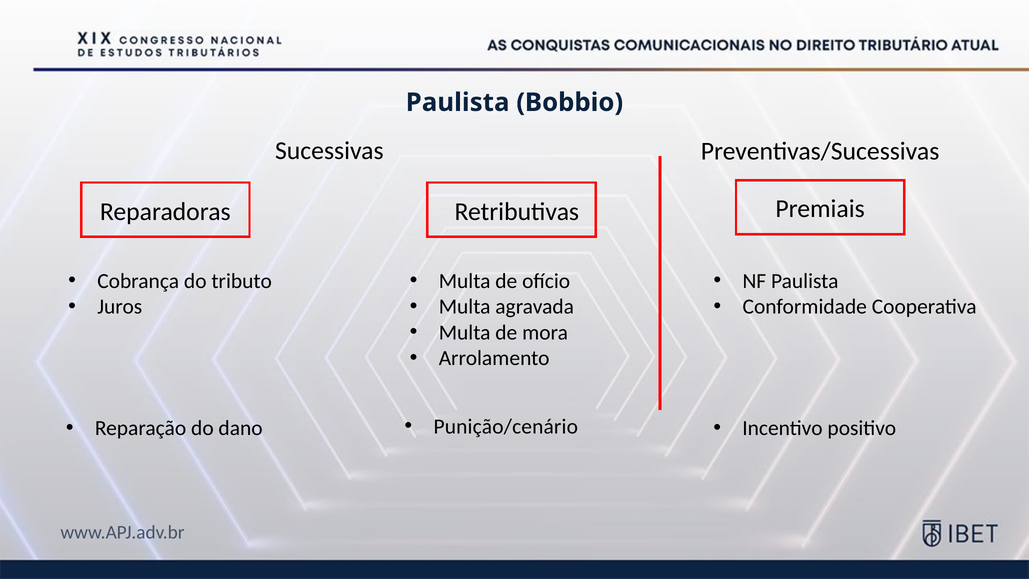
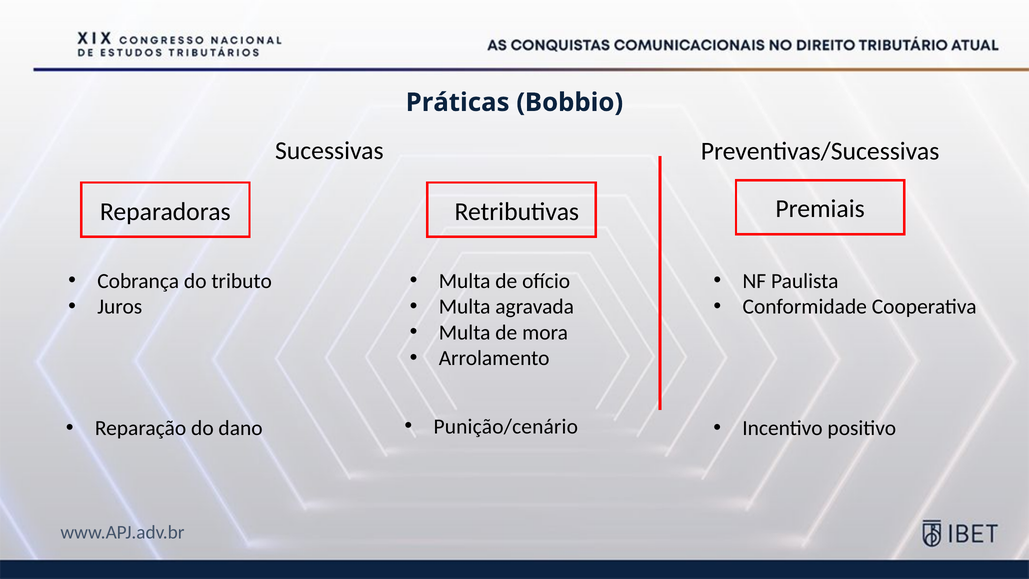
Paulista: Paulista -> Práticas (458, 102)
